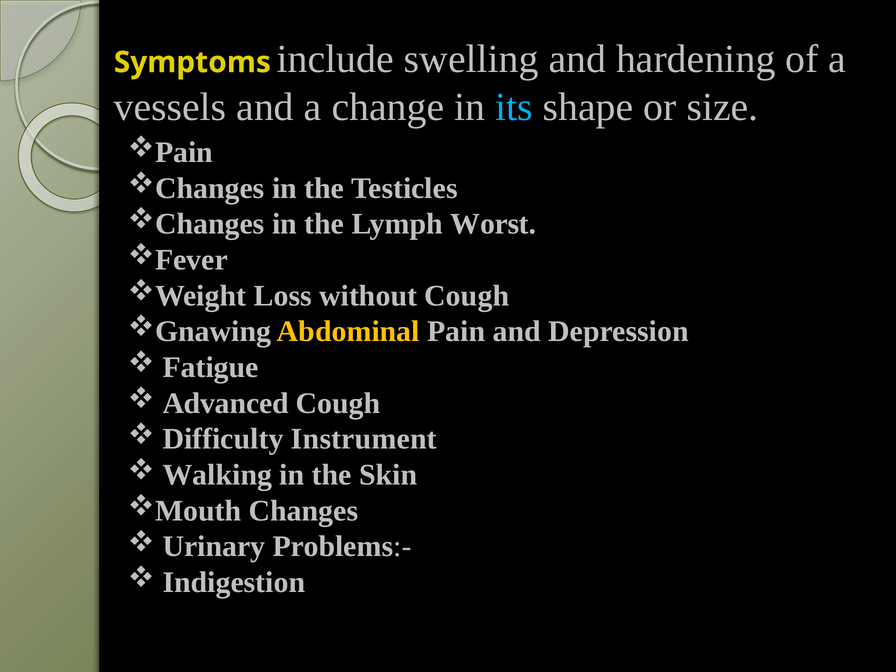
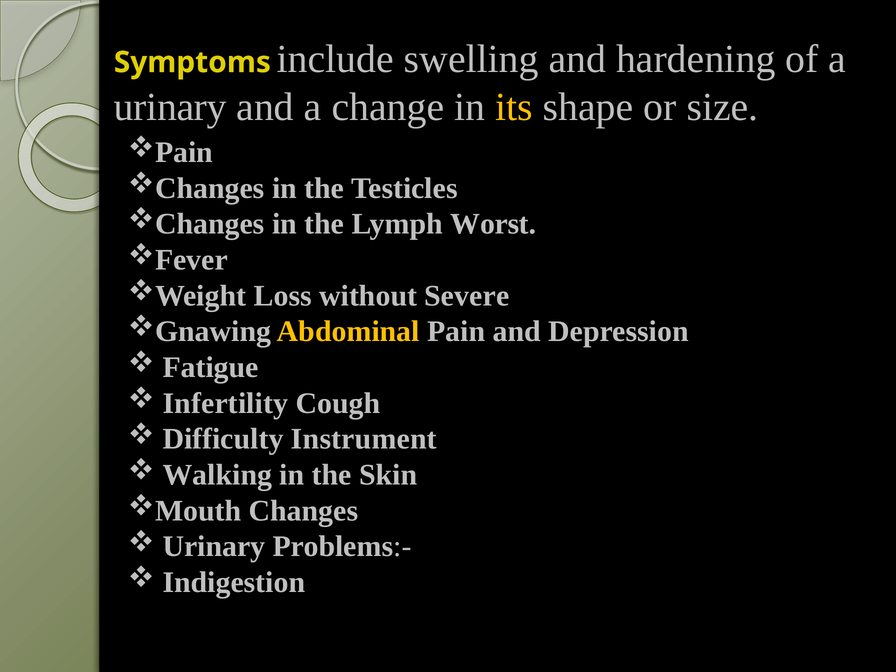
vessels: vessels -> urinary (170, 107)
its colour: light blue -> yellow (514, 107)
without Cough: Cough -> Severe (467, 296)
Advanced: Advanced -> Infertility (225, 403)
